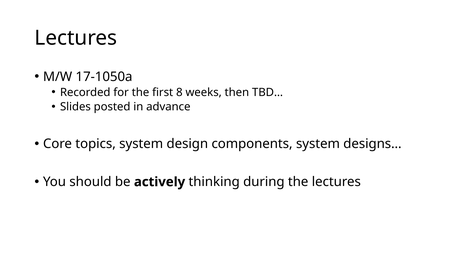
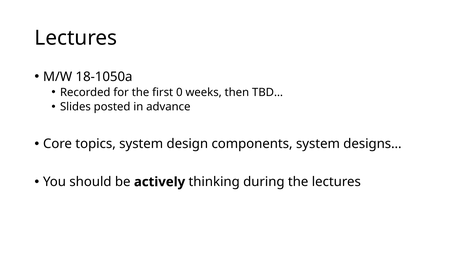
17-1050a: 17-1050a -> 18-1050a (104, 77)
8: 8 -> 0 (179, 92)
